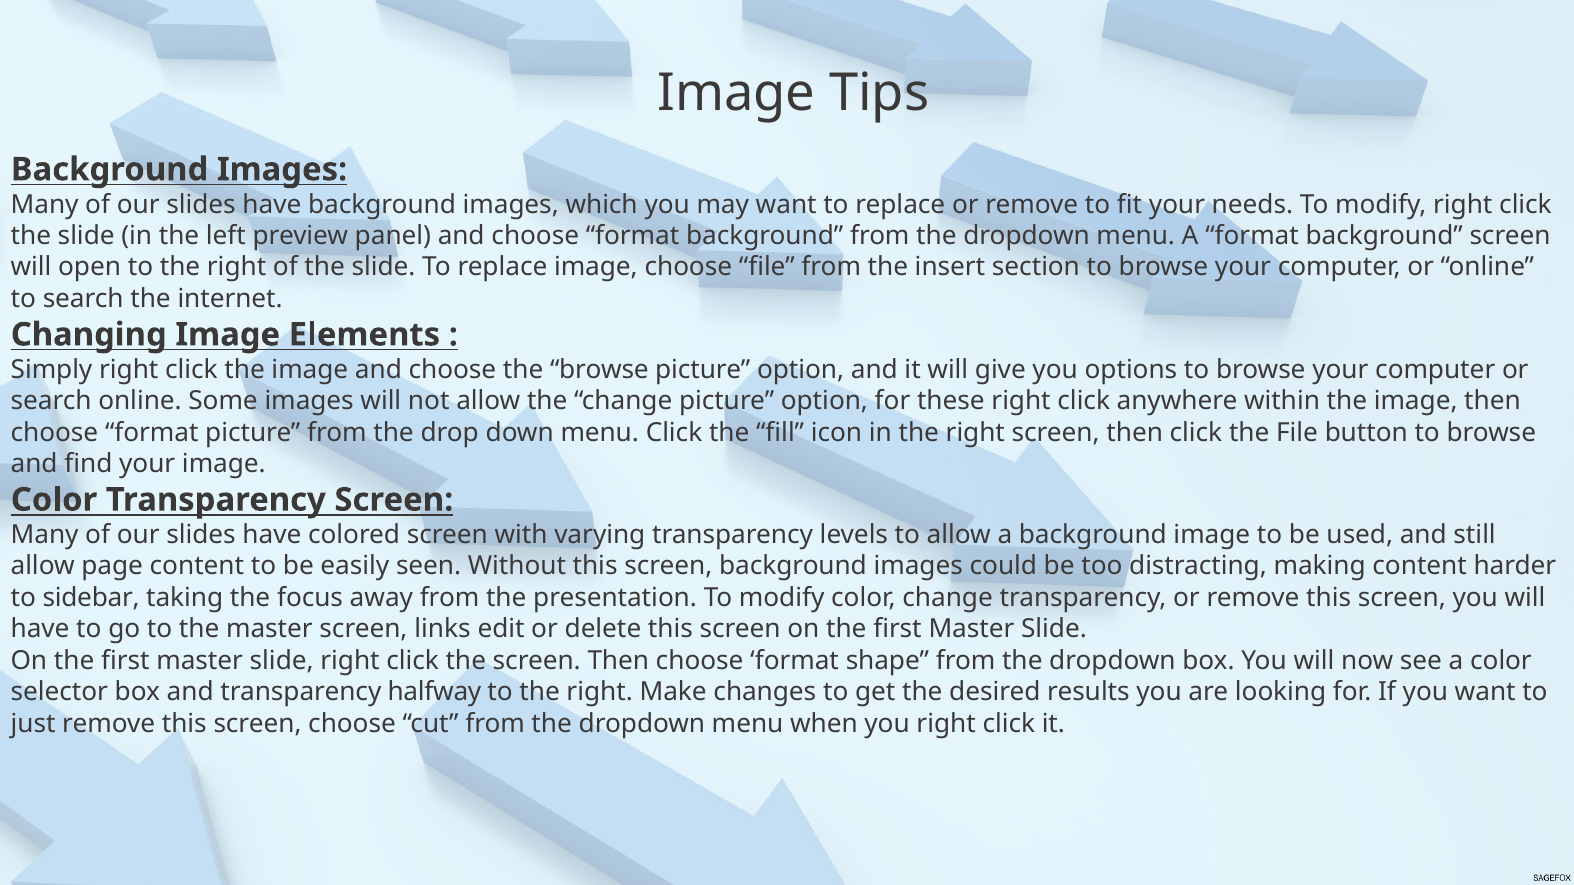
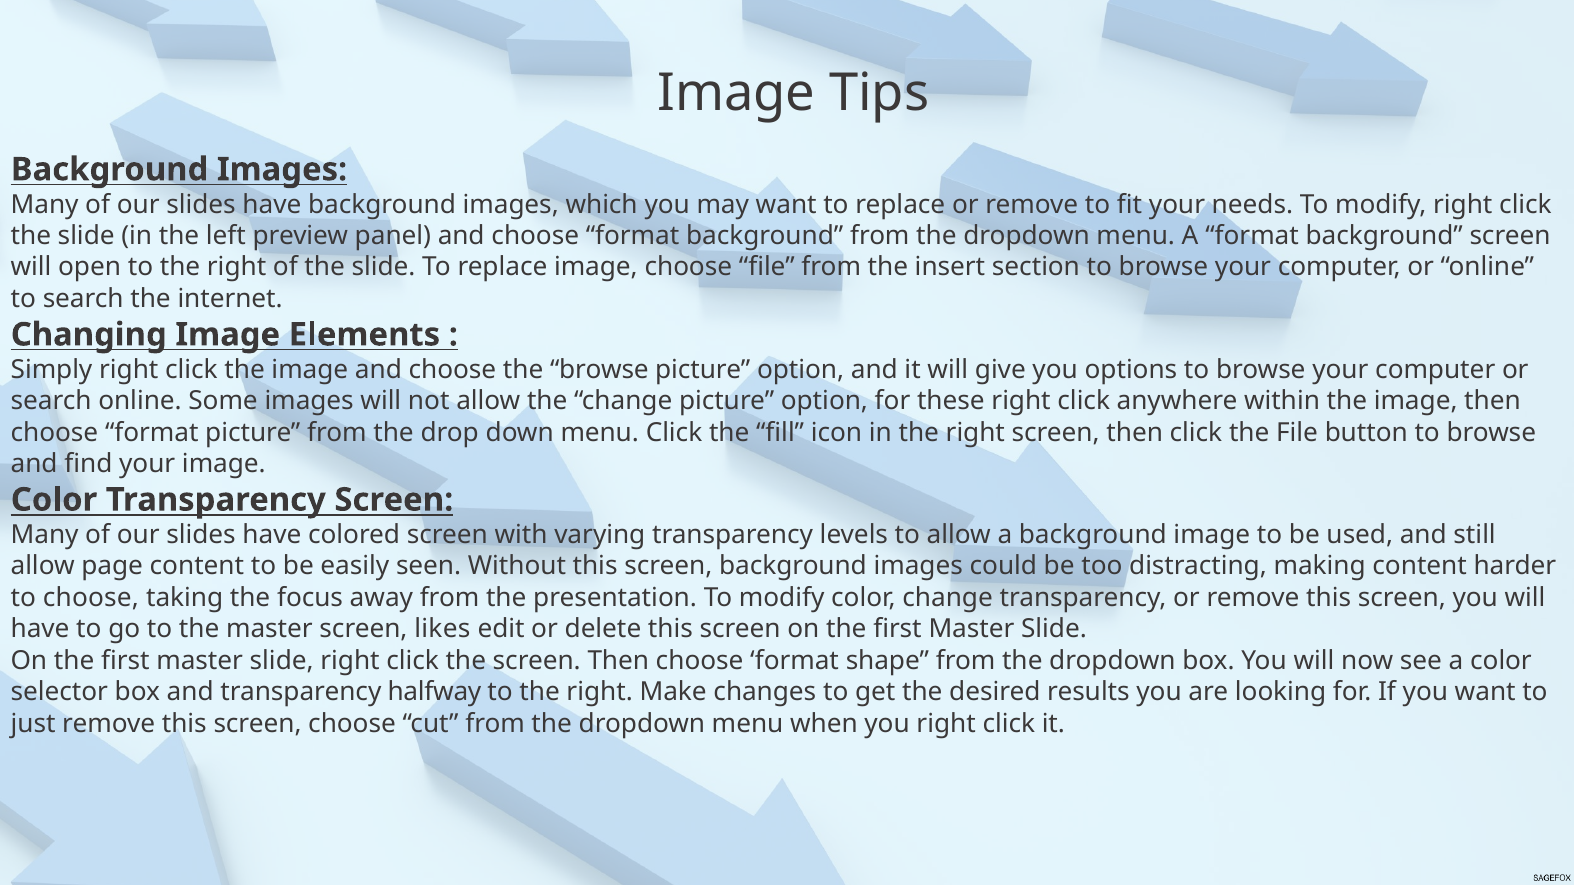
to sidebar: sidebar -> choose (91, 598)
links: links -> likes (442, 629)
